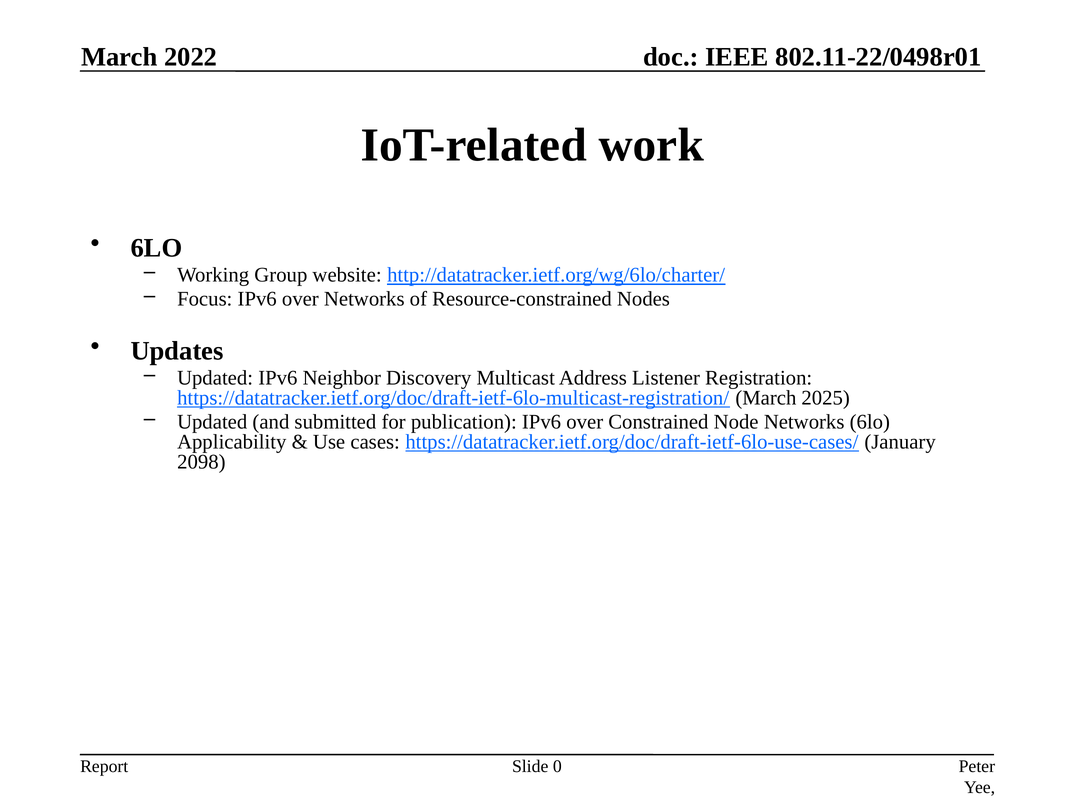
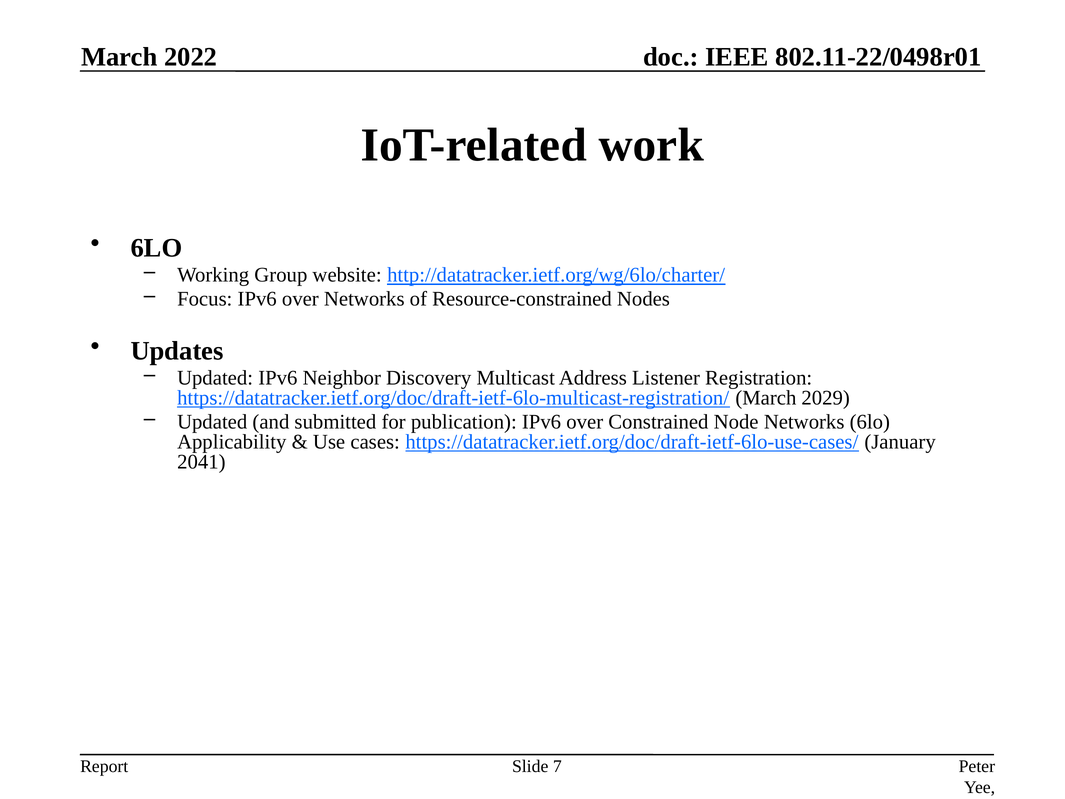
2025: 2025 -> 2029 (826, 398)
2098: 2098 -> 2041 (201, 462)
0: 0 -> 7 (557, 766)
